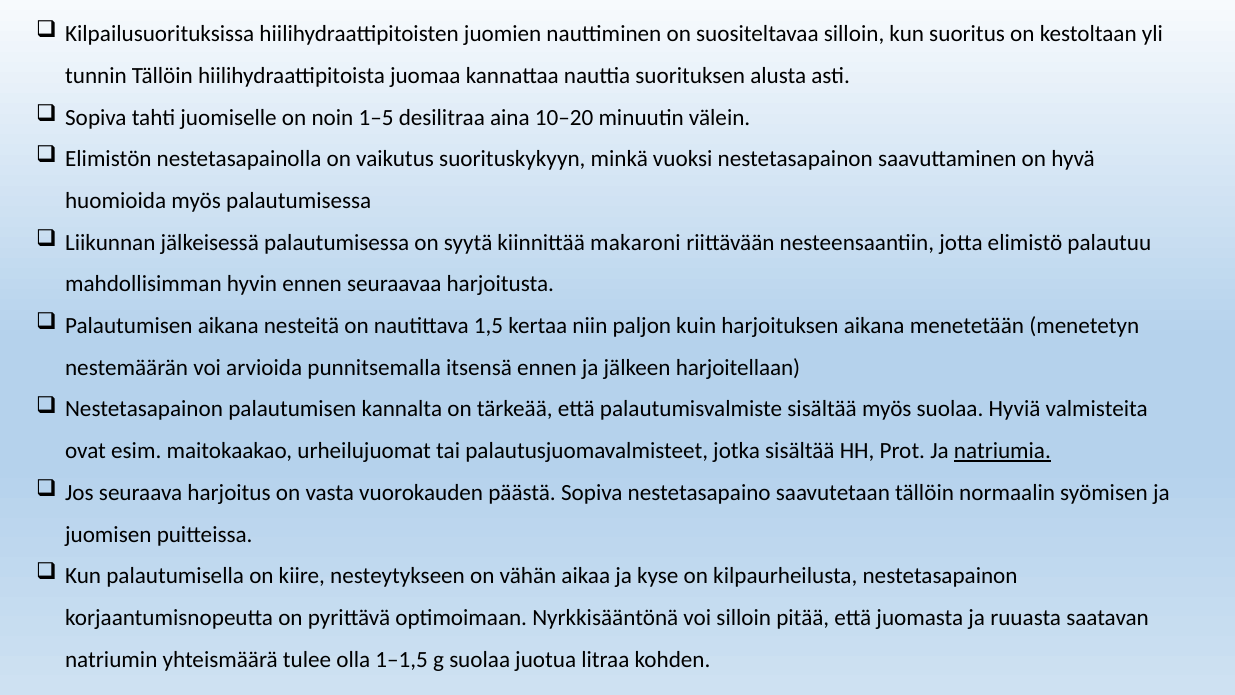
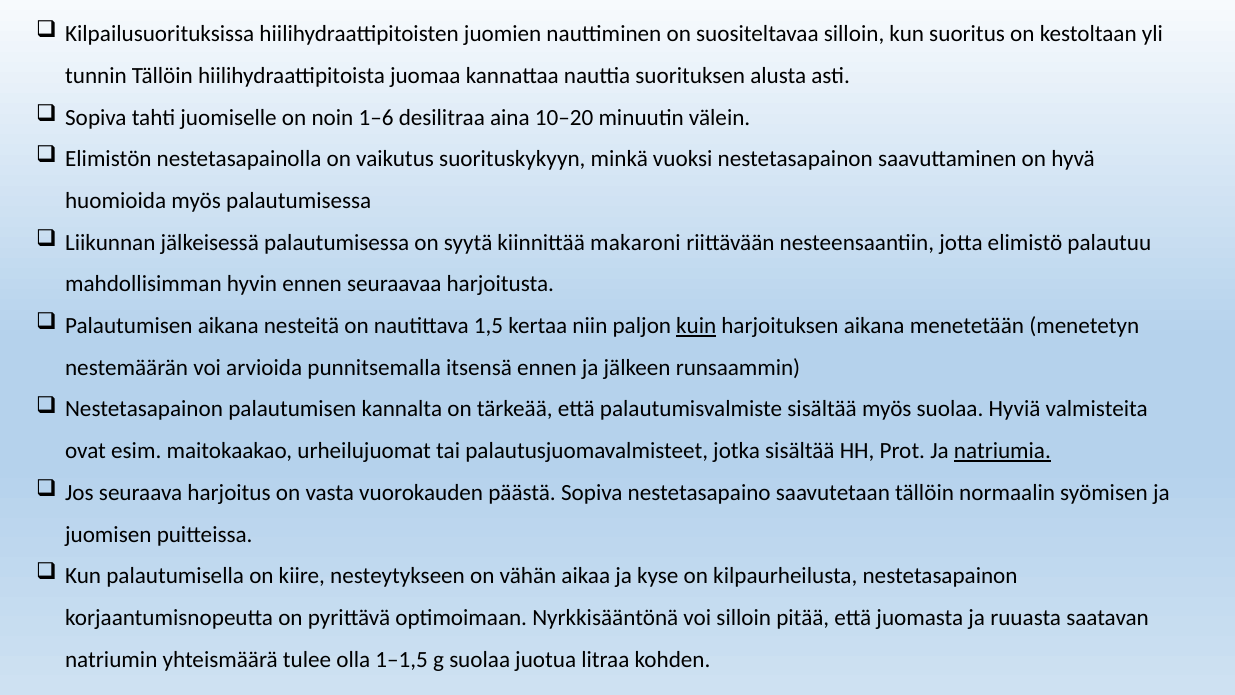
1–5: 1–5 -> 1–6 (376, 117)
kuin underline: none -> present (696, 326)
harjoitellaan: harjoitellaan -> runsaammin (738, 367)
